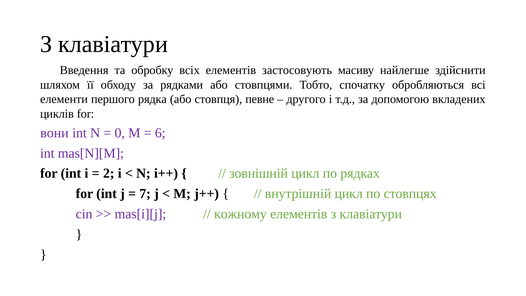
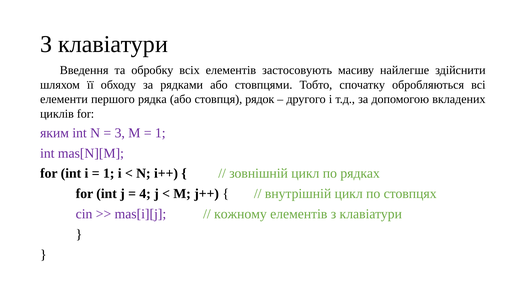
певне: певне -> рядок (260, 99)
вони: вони -> яким (55, 133)
0: 0 -> 3 (120, 133)
6: 6 -> 1 (160, 133)
2: 2 -> 1 (109, 173)
7: 7 -> 4 (145, 194)
